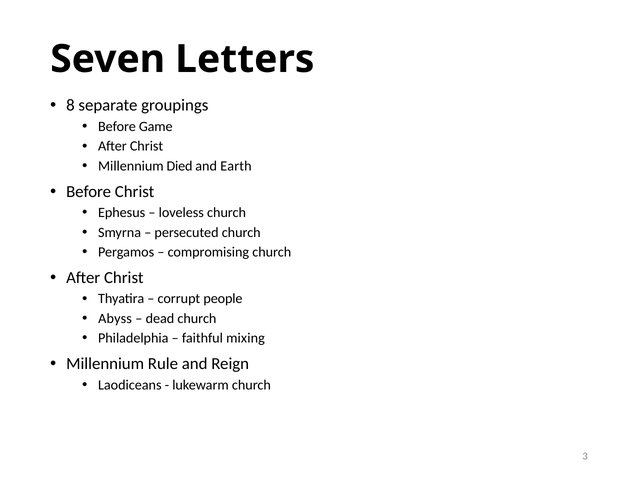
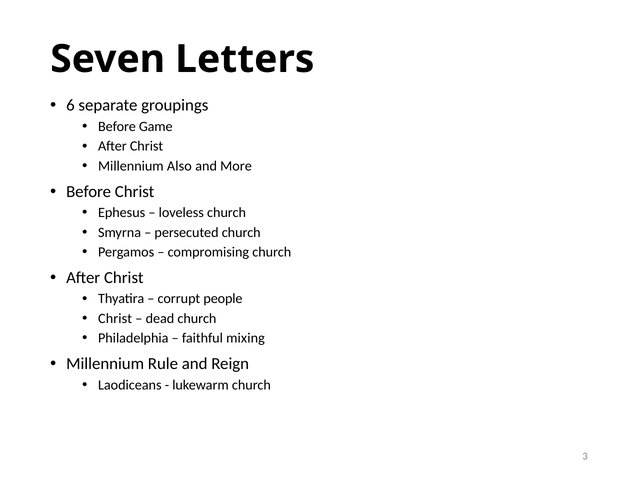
8: 8 -> 6 (70, 106)
Died: Died -> Also (179, 166)
Earth: Earth -> More (236, 166)
Abyss: Abyss -> Christ (115, 319)
